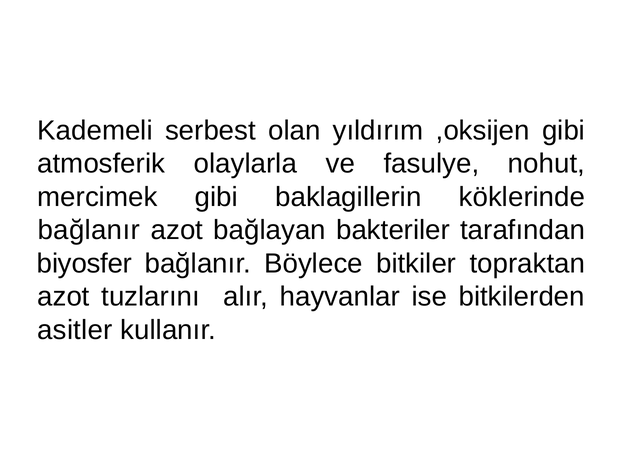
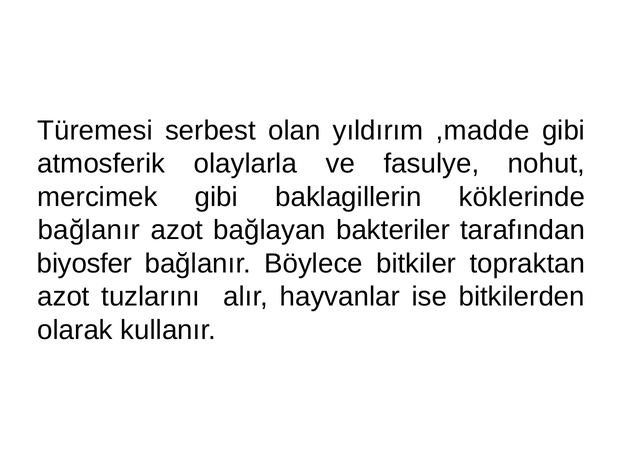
Kademeli: Kademeli -> Türemesi (95, 131)
,oksijen: ,oksijen -> ,madde (483, 131)
asitler: asitler -> olarak (75, 330)
